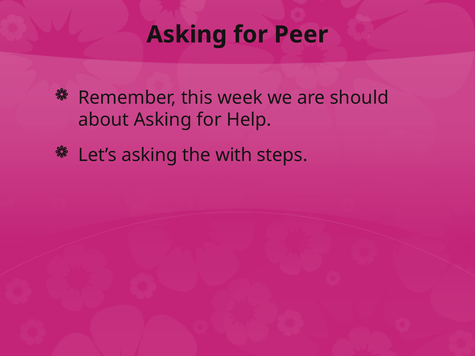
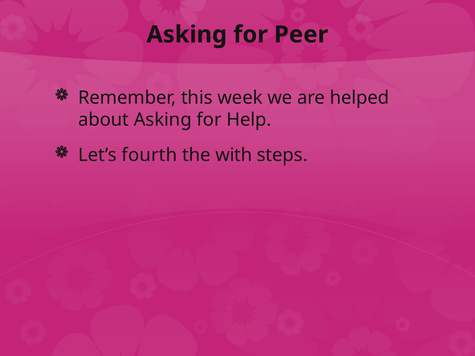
should: should -> helped (359, 98)
Let’s asking: asking -> fourth (149, 155)
